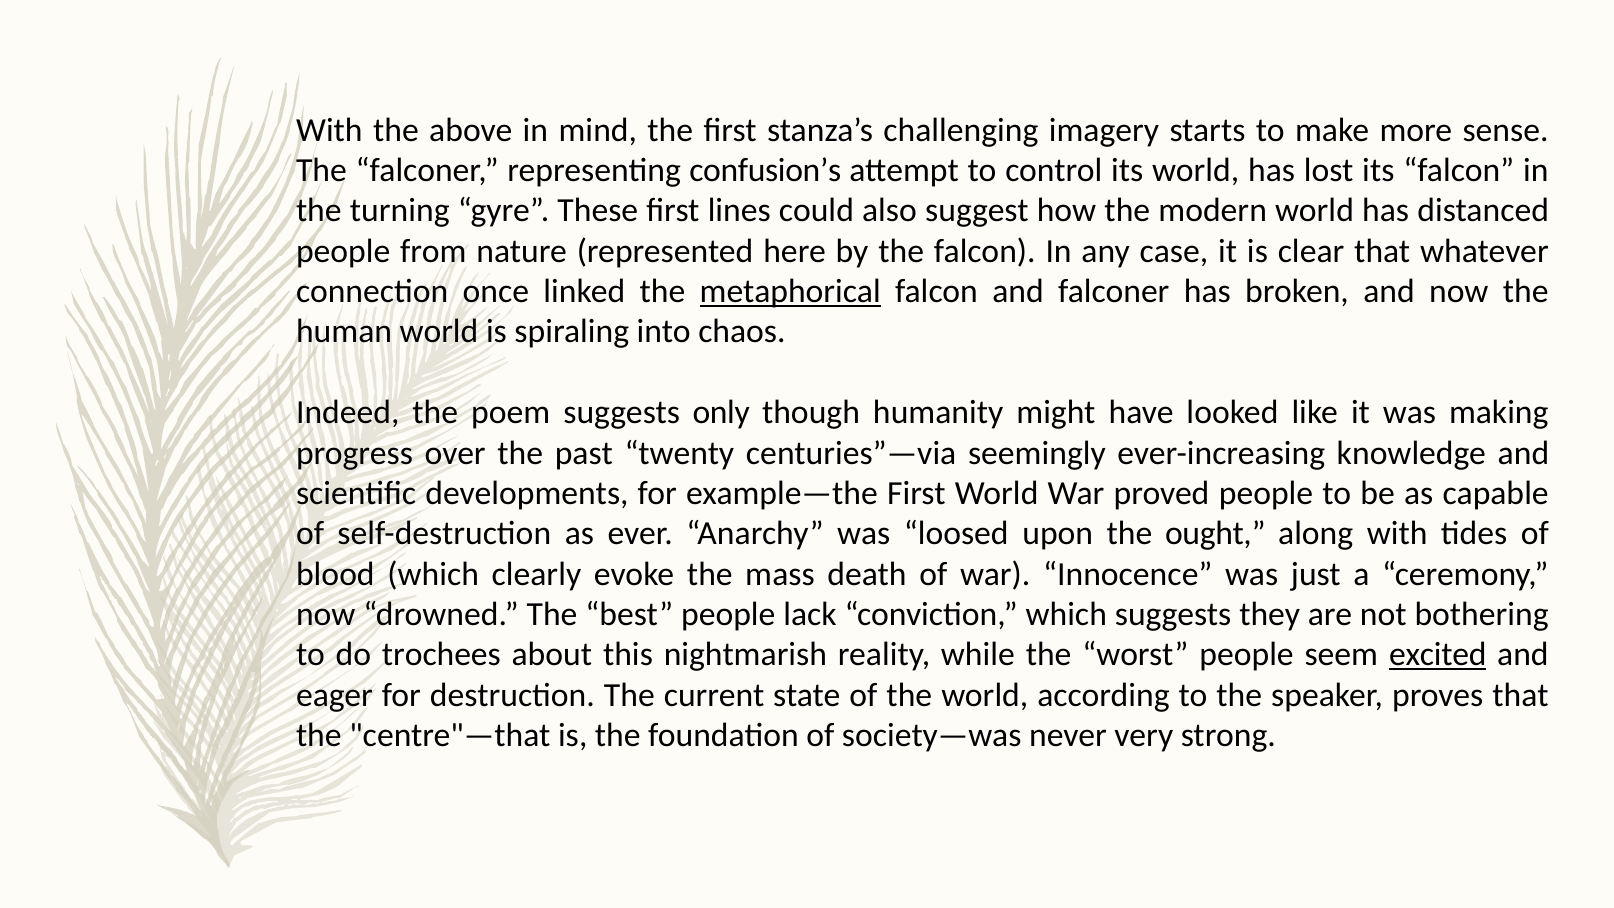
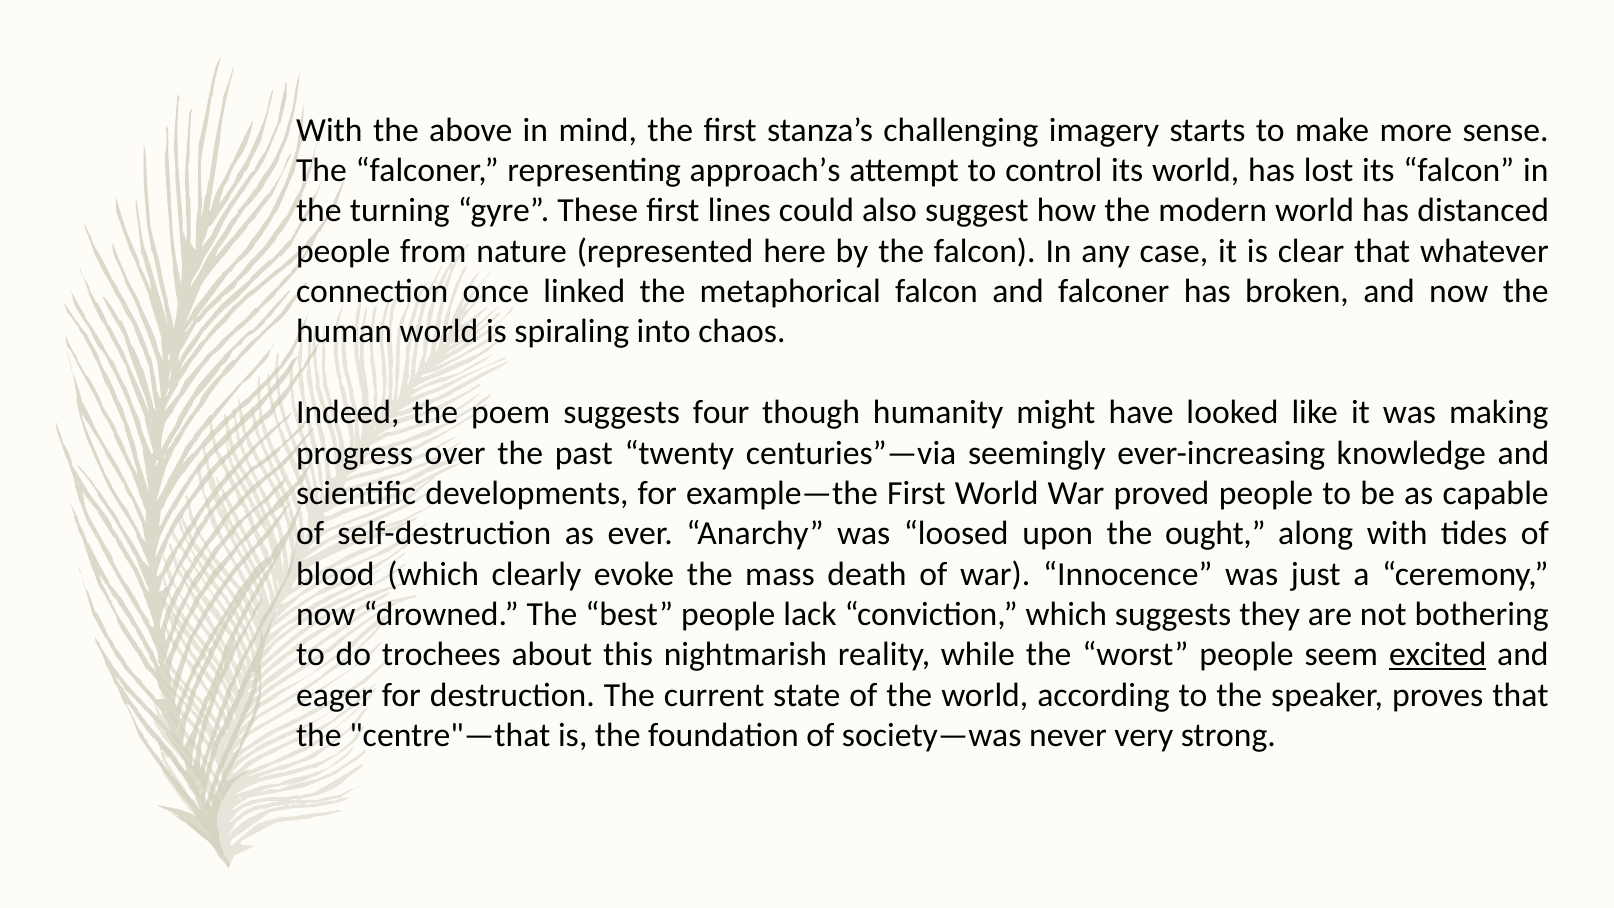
confusion’s: confusion’s -> approach’s (765, 170)
metaphorical underline: present -> none (790, 291)
only: only -> four (721, 413)
